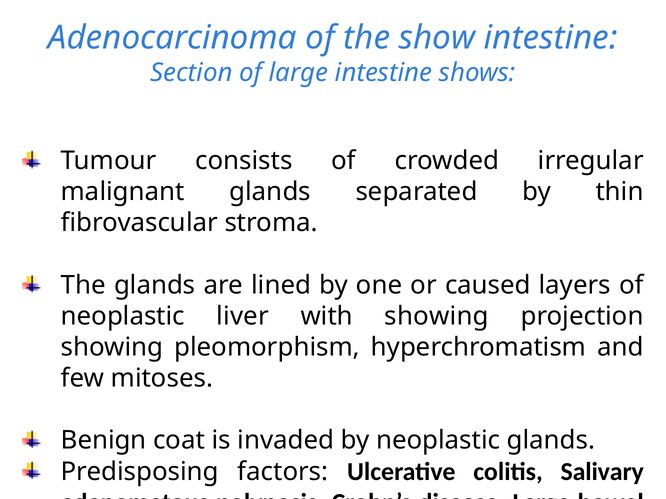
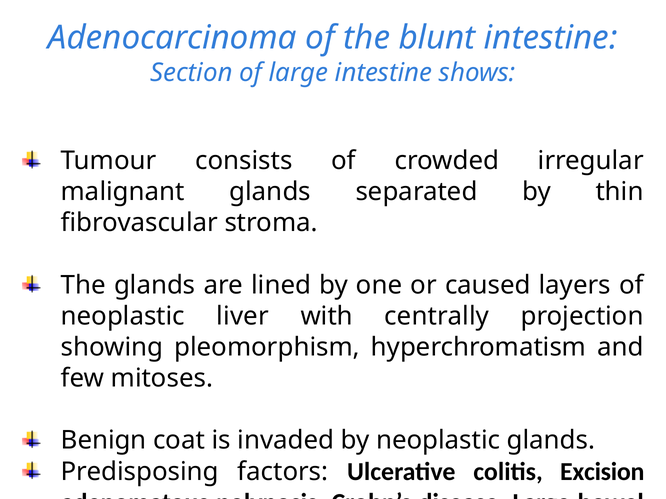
show: show -> blunt (437, 38)
with showing: showing -> centrally (437, 316)
Salivary: Salivary -> Excision (602, 472)
